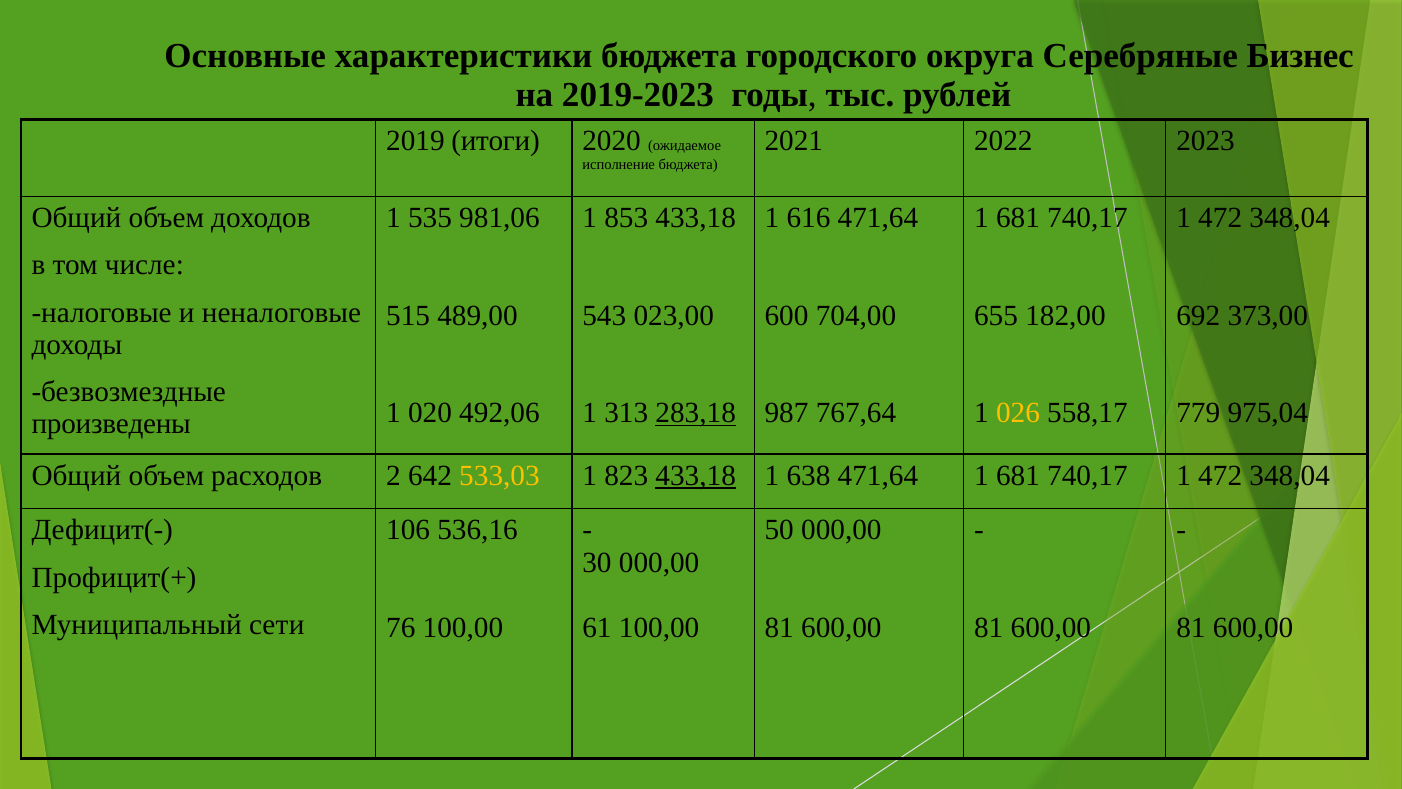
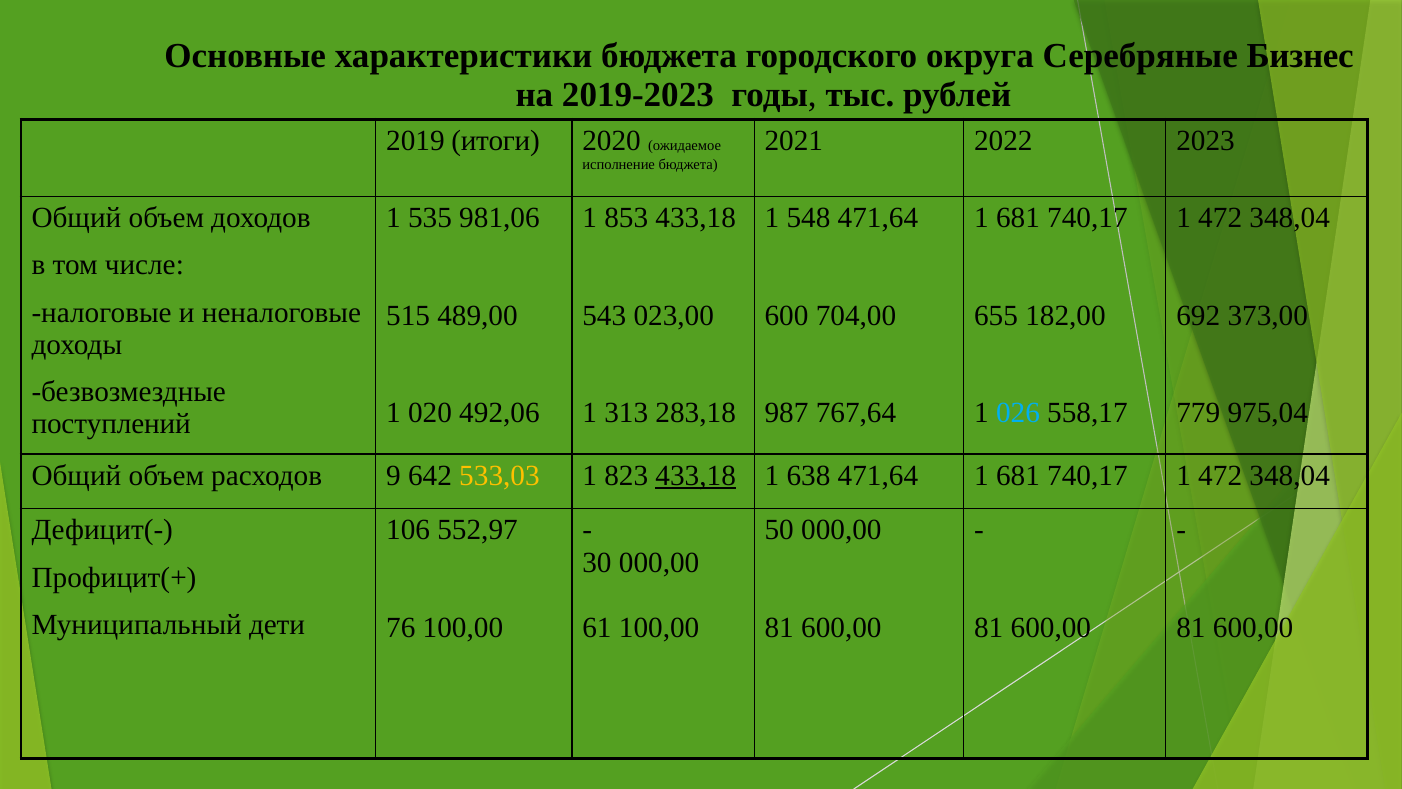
616: 616 -> 548 (808, 218)
283,18 underline: present -> none (696, 413)
026 colour: yellow -> light blue (1018, 413)
произведены: произведены -> поступлений (111, 424)
2: 2 -> 9 (394, 476)
536,16: 536,16 -> 552,97 (478, 530)
сети: сети -> дети (277, 624)
